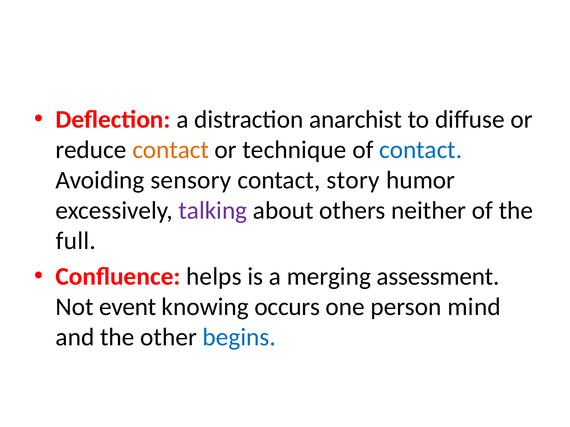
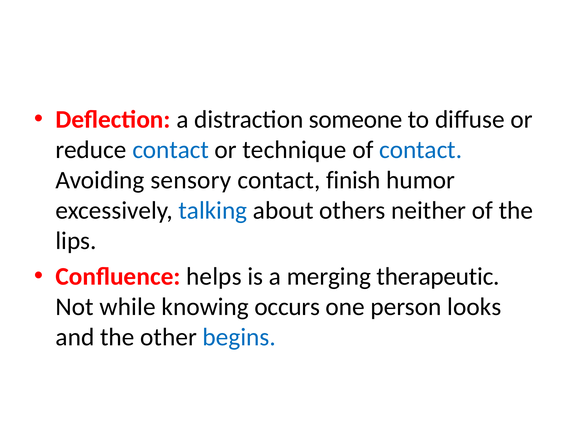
anarchist: anarchist -> someone (356, 120)
contact colour: orange -> blue (171, 150)
story: story -> finish (353, 180)
talking colour: purple -> blue (213, 211)
full: full -> lips (76, 241)
assessment: assessment -> therapeutic (438, 277)
event: event -> while (128, 307)
mind: mind -> looks (474, 307)
